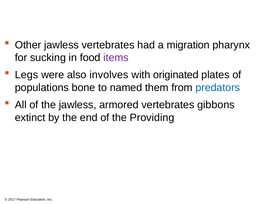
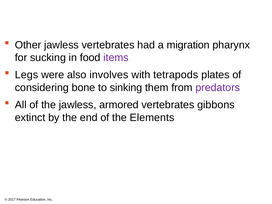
originated: originated -> tetrapods (176, 75)
populations: populations -> considering (42, 88)
named: named -> sinking (126, 88)
predators colour: blue -> purple (218, 88)
Providing: Providing -> Elements (152, 118)
